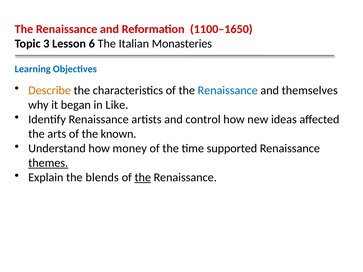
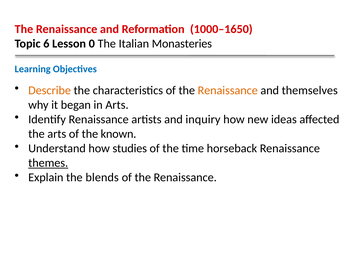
1100–1650: 1100–1650 -> 1000–1650 (221, 29)
3: 3 -> 6 (46, 44)
6: 6 -> 0 (92, 44)
Renaissance colour: blue -> orange (228, 91)
in Like: Like -> Arts (117, 105)
control: control -> inquiry (203, 120)
money: money -> studies (130, 149)
supported: supported -> horseback (232, 149)
the underline: present -> none (143, 178)
